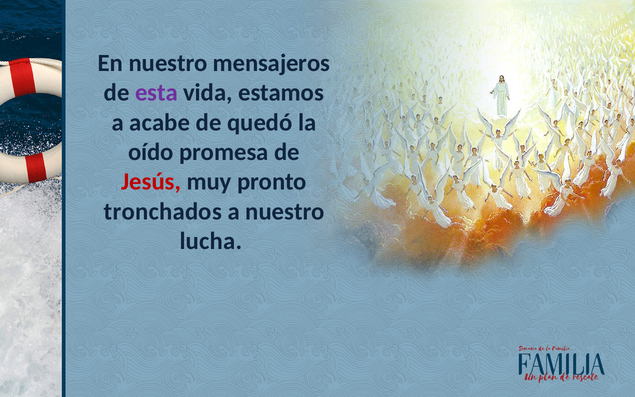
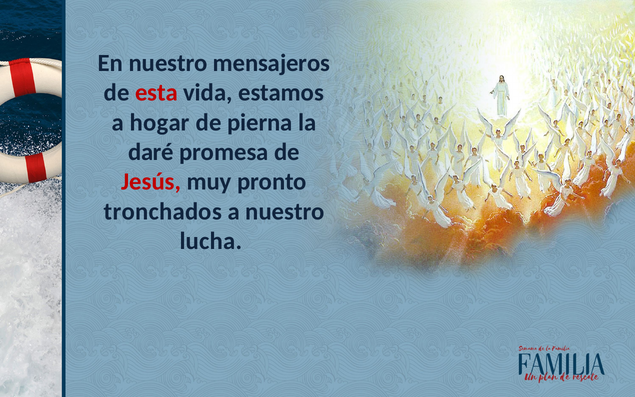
esta colour: purple -> red (156, 93)
acabe: acabe -> hogar (160, 122)
quedó: quedó -> pierna (260, 122)
oído: oído -> daré (151, 152)
